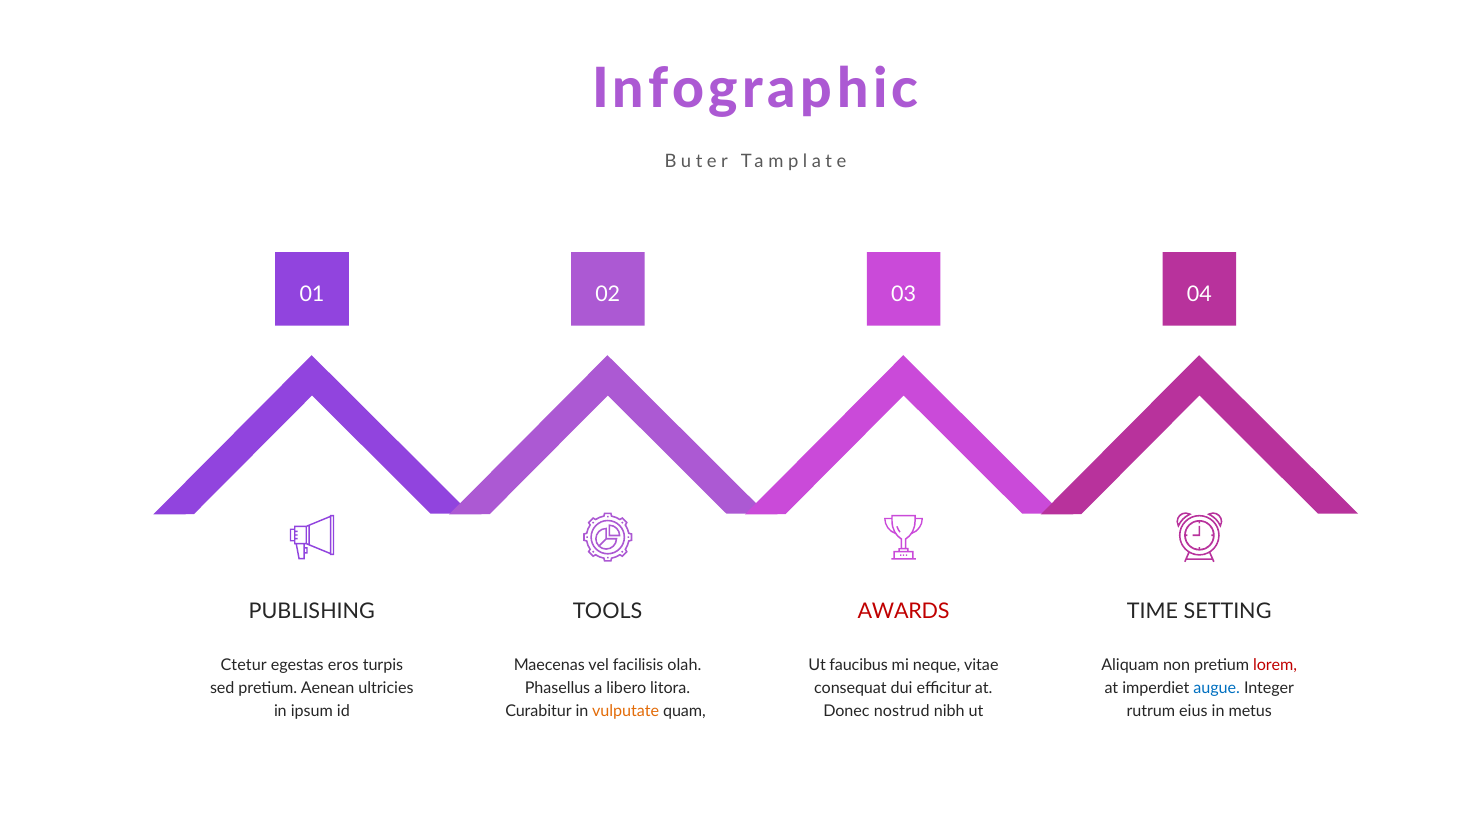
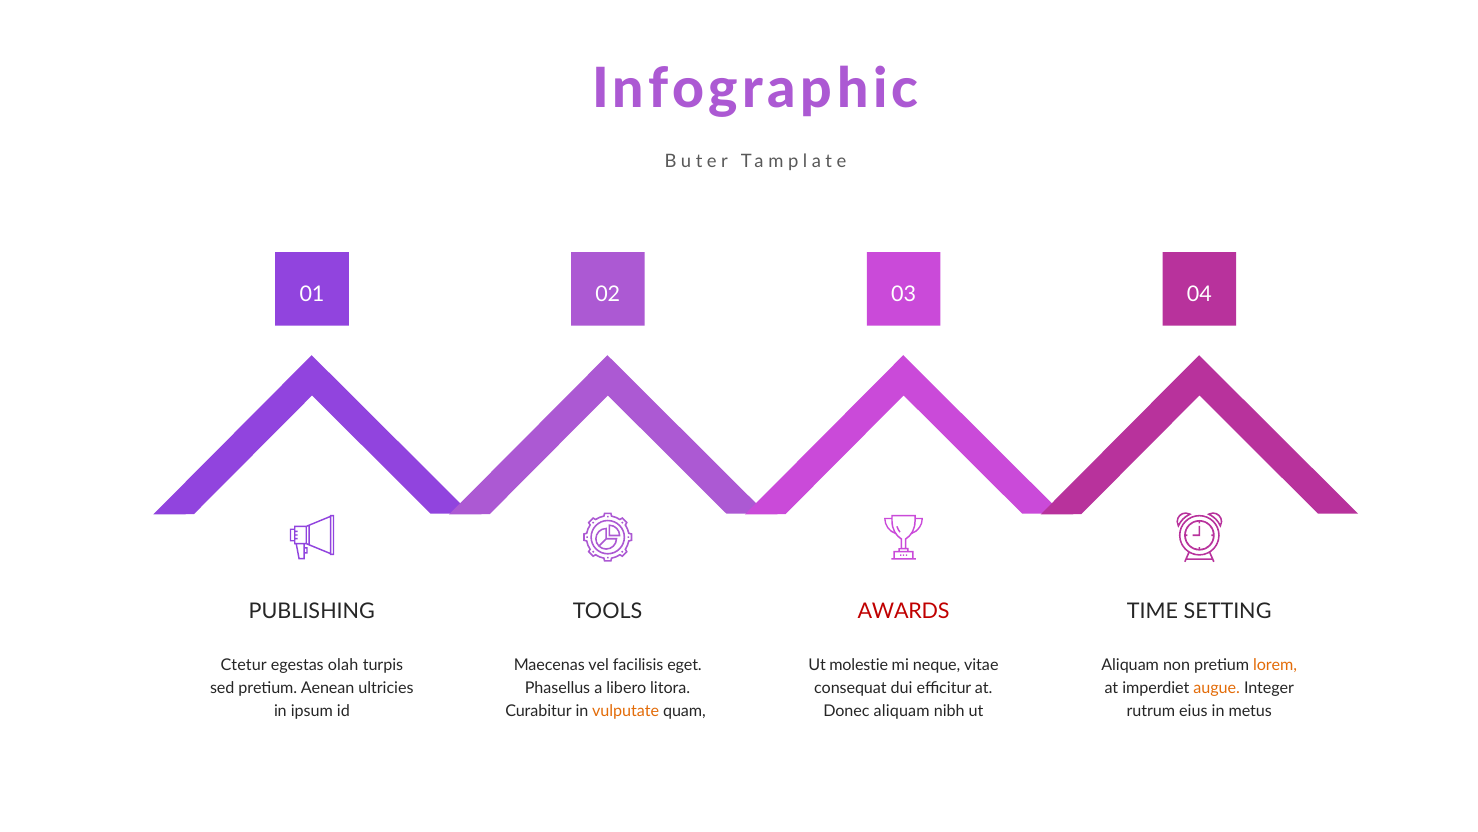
eros: eros -> olah (343, 664)
olah: olah -> eget (685, 664)
faucibus: faucibus -> molestie (859, 664)
lorem colour: red -> orange (1275, 664)
augue colour: blue -> orange (1217, 687)
Donec nostrud: nostrud -> aliquam (902, 711)
